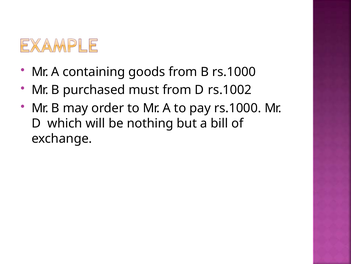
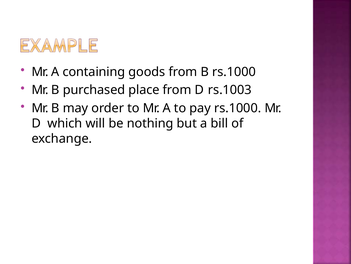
must: must -> place (144, 90)
rs.1002: rs.1002 -> rs.1003 (230, 90)
